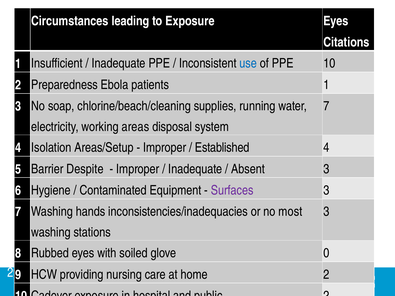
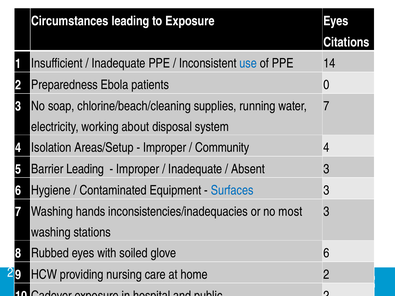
PPE 10: 10 -> 14 (329, 63)
patients 1: 1 -> 0 (326, 85)
areas: areas -> about (135, 127)
Established: Established -> Community (222, 148)
Barrier Despite: Despite -> Leading (85, 169)
Surfaces colour: purple -> blue (232, 190)
glove 0: 0 -> 6 (326, 253)
